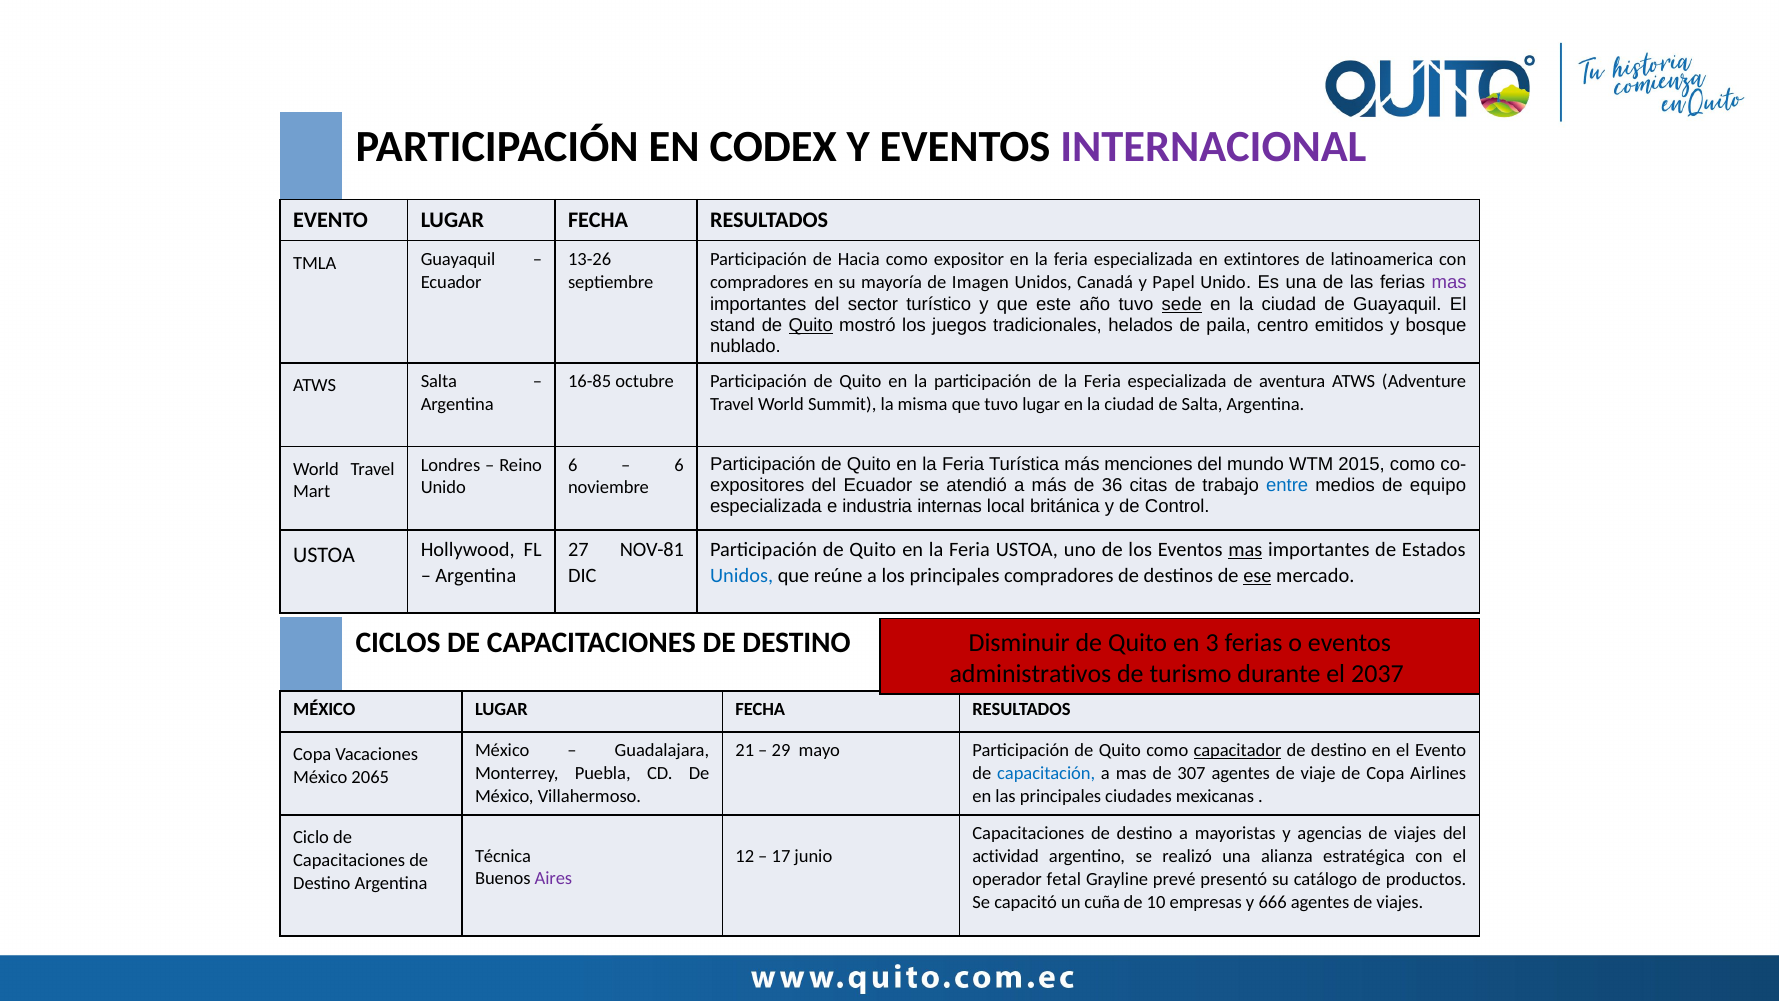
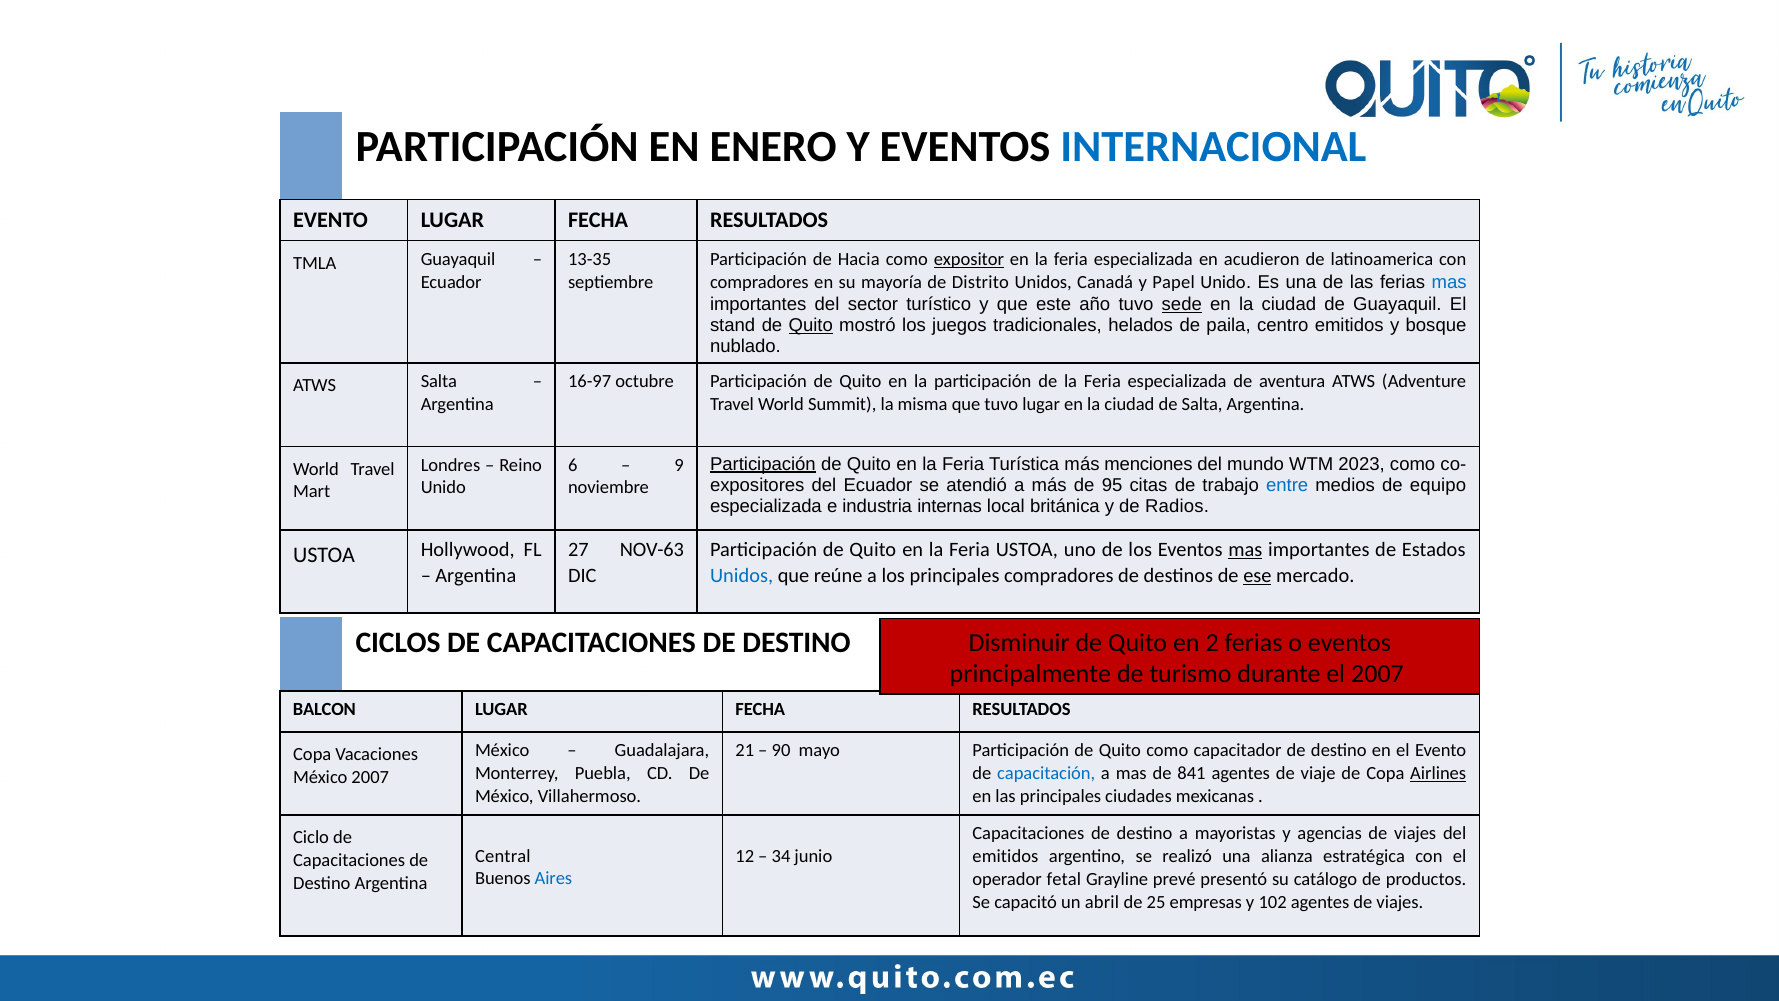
CODEX: CODEX -> ENERO (773, 147)
INTERNACIONAL colour: purple -> blue (1213, 147)
13-26: 13-26 -> 13-35 (590, 259)
expositor underline: none -> present (969, 259)
extintores: extintores -> acudieron (1262, 259)
Imagen: Imagen -> Distrito (980, 282)
mas colour: purple -> blue (1449, 282)
16-85: 16-85 -> 16-97 (590, 381)
Participación underline: none -> present (763, 464)
2015: 2015 -> 2023 (1362, 464)
6: 6 -> 9 (679, 465)
36: 36 -> 95 (1112, 485)
Control: Control -> Radios (1177, 506)
NOV-81: NOV-81 -> NOV-63 (652, 550)
3: 3 -> 2 (1212, 642)
administrativos: administrativos -> principalmente (1030, 673)
el 2037: 2037 -> 2007 (1378, 673)
MÉXICO: MÉXICO -> BALCON (324, 709)
29: 29 -> 90 (781, 751)
capacitador underline: present -> none (1238, 751)
307: 307 -> 841 (1192, 773)
Airlines underline: none -> present (1438, 773)
México 2065: 2065 -> 2007 (370, 777)
Técnica: Técnica -> Central (503, 856)
17: 17 -> 34 (781, 856)
actividad: actividad -> emitidos (1005, 856)
Aires colour: purple -> blue (553, 879)
cuña: cuña -> abril (1102, 902)
10: 10 -> 25 (1156, 902)
666: 666 -> 102 (1273, 902)
